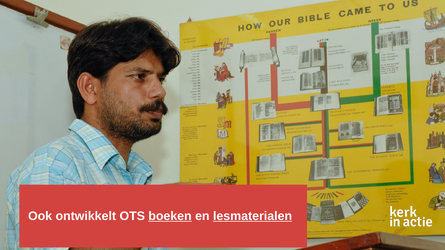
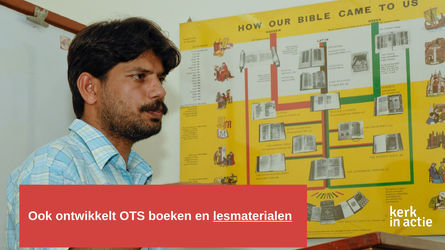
boeken underline: present -> none (170, 216)
